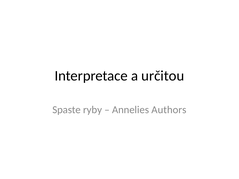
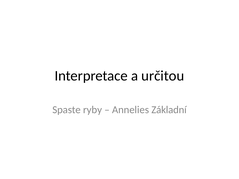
Authors: Authors -> Základní (169, 110)
